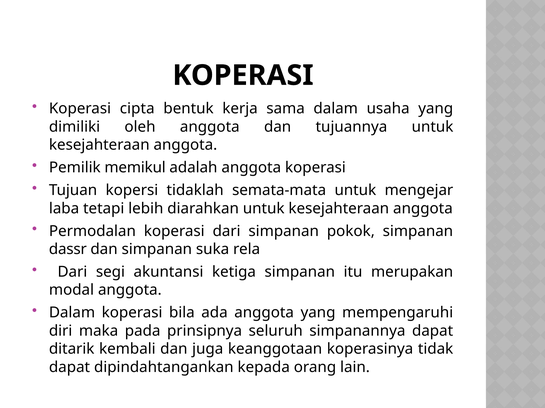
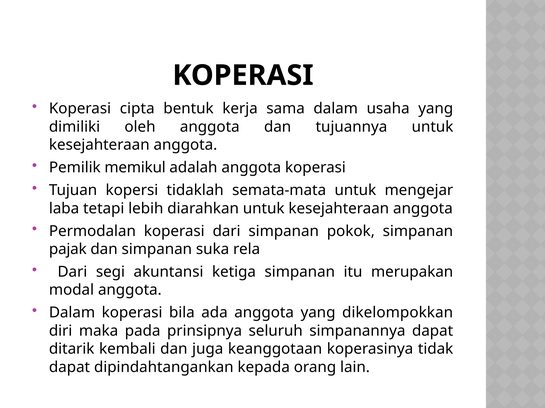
dassr: dassr -> pajak (68, 250)
mempengaruhi: mempengaruhi -> dikelompokkan (398, 313)
